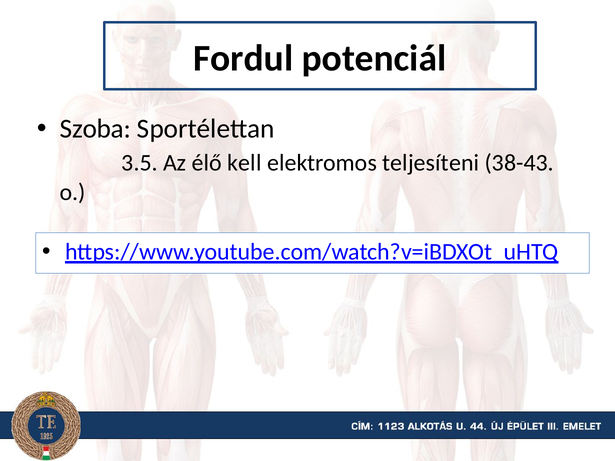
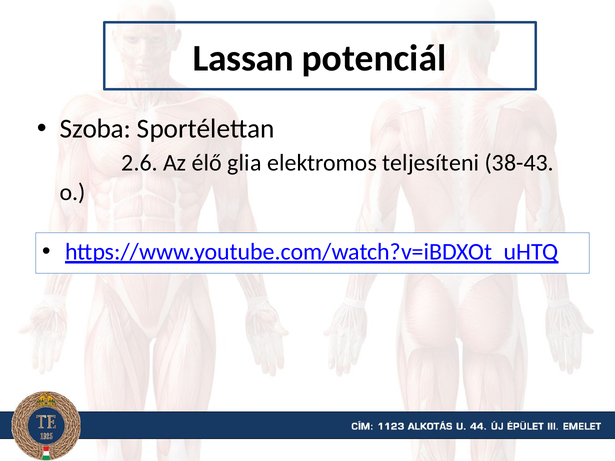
Fordul: Fordul -> Lassan (243, 58)
3.5: 3.5 -> 2.6 (140, 163)
kell: kell -> glia (244, 163)
